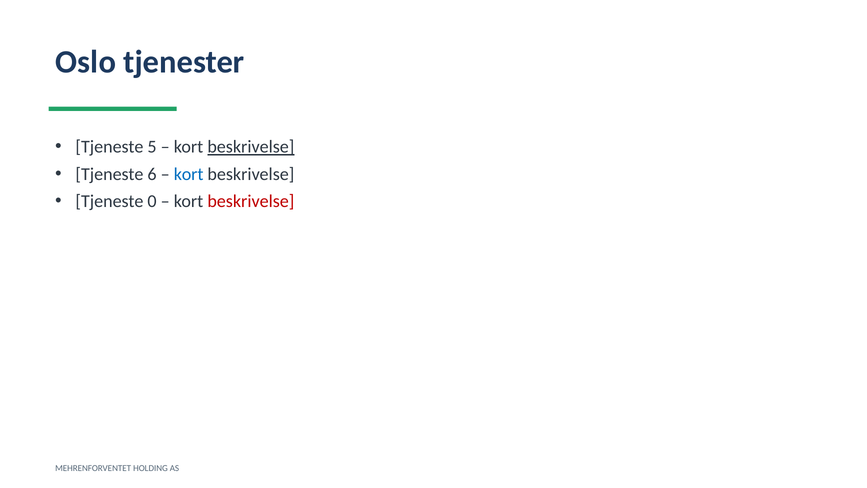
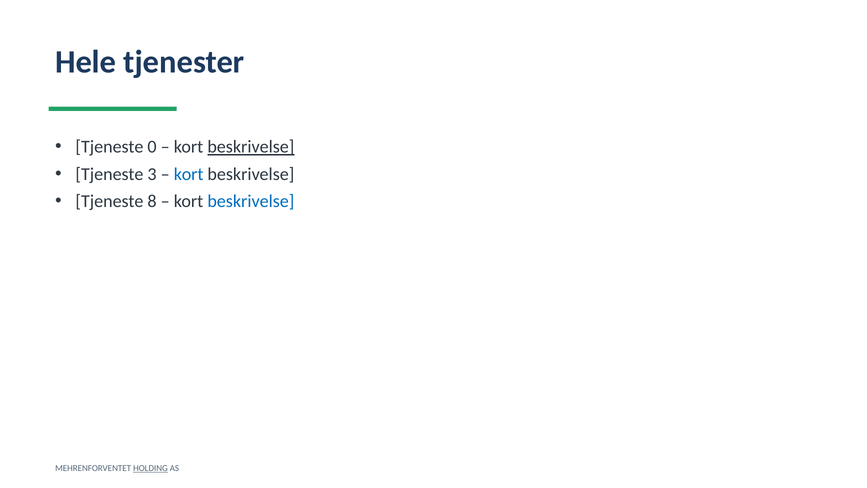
Oslo: Oslo -> Hele (86, 62)
5: 5 -> 0 (152, 147)
6: 6 -> 3 (152, 174)
0: 0 -> 8 (152, 201)
beskrivelse colour: red -> blue (251, 201)
HOLDING underline: none -> present (150, 468)
